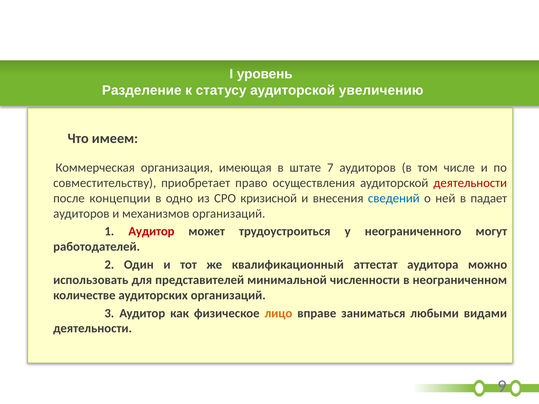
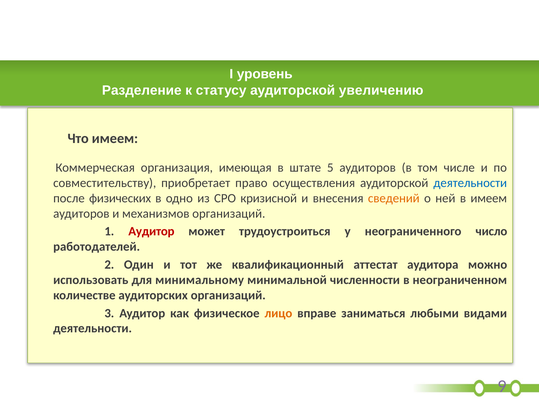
7: 7 -> 5 (330, 168)
деятельности colour: red -> blue (470, 183)
концепции: концепции -> физических (120, 198)
сведений colour: blue -> orange (394, 198)
в падает: падает -> имеем (489, 198)
могут: могут -> число (491, 232)
представителей: представителей -> минимальному (200, 280)
